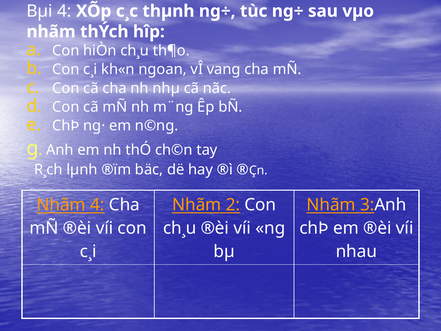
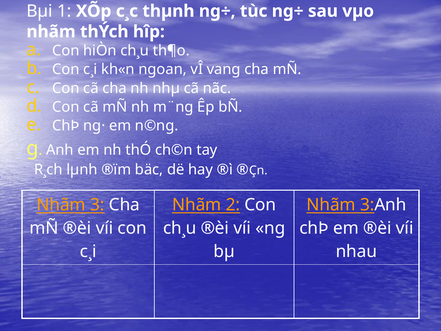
Bµi 4: 4 -> 1 (64, 11)
Nhãm 4: 4 -> 3 (97, 205)
